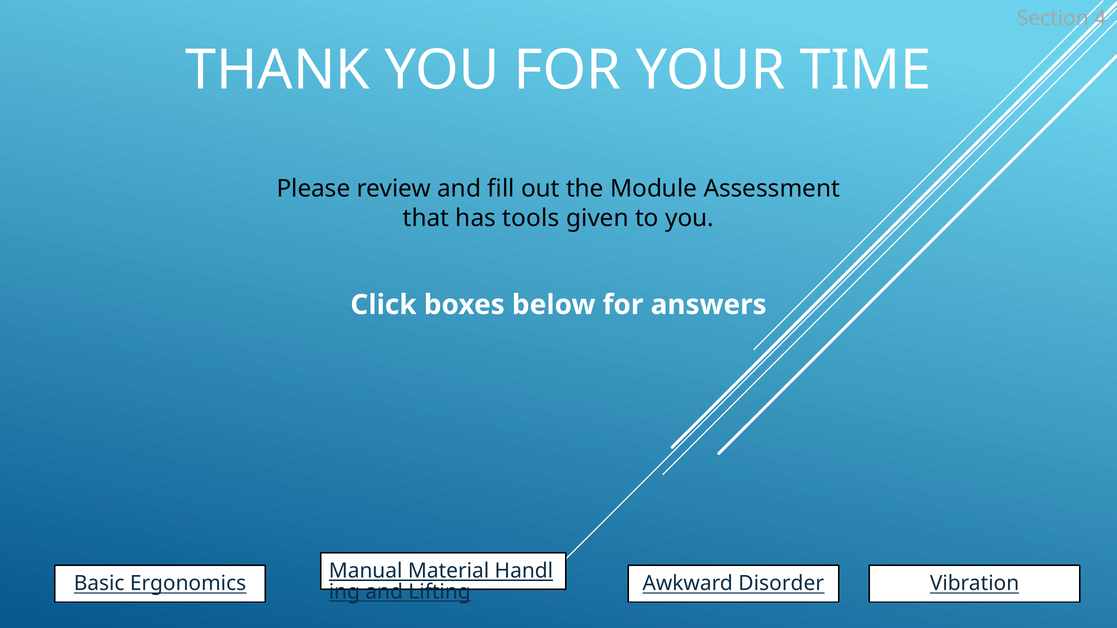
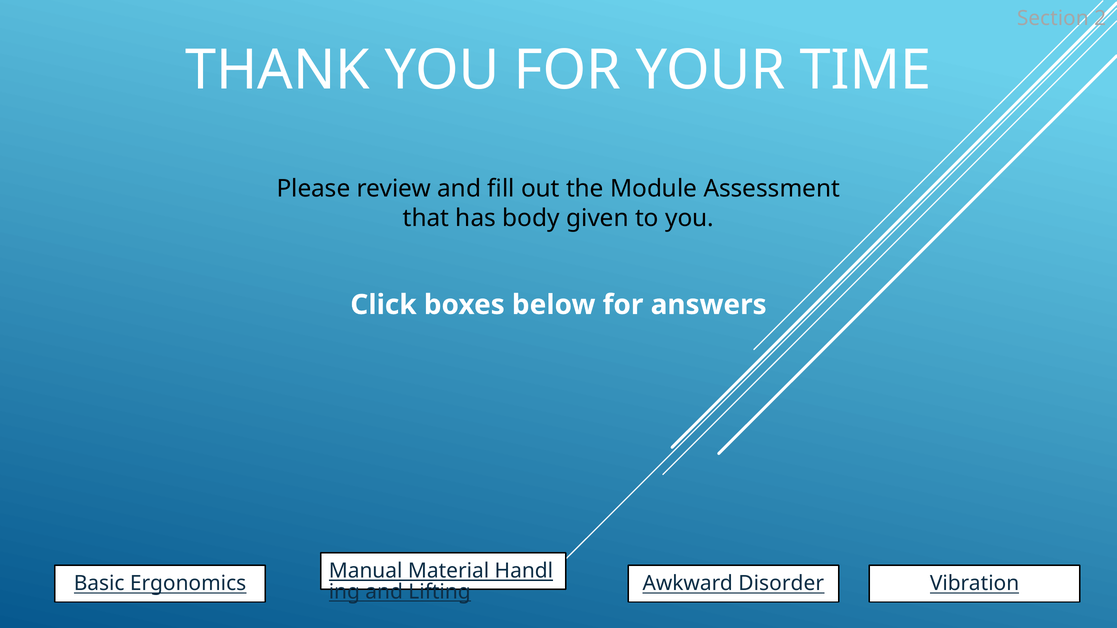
4: 4 -> 2 (1100, 18)
tools: tools -> body (531, 218)
